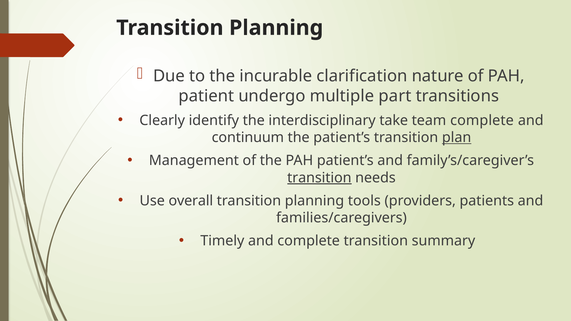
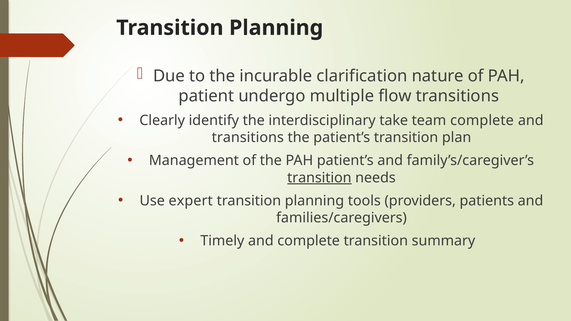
part: part -> flow (395, 96)
continuum: continuum -> transitions (248, 138)
plan underline: present -> none (457, 138)
overall: overall -> expert (191, 201)
